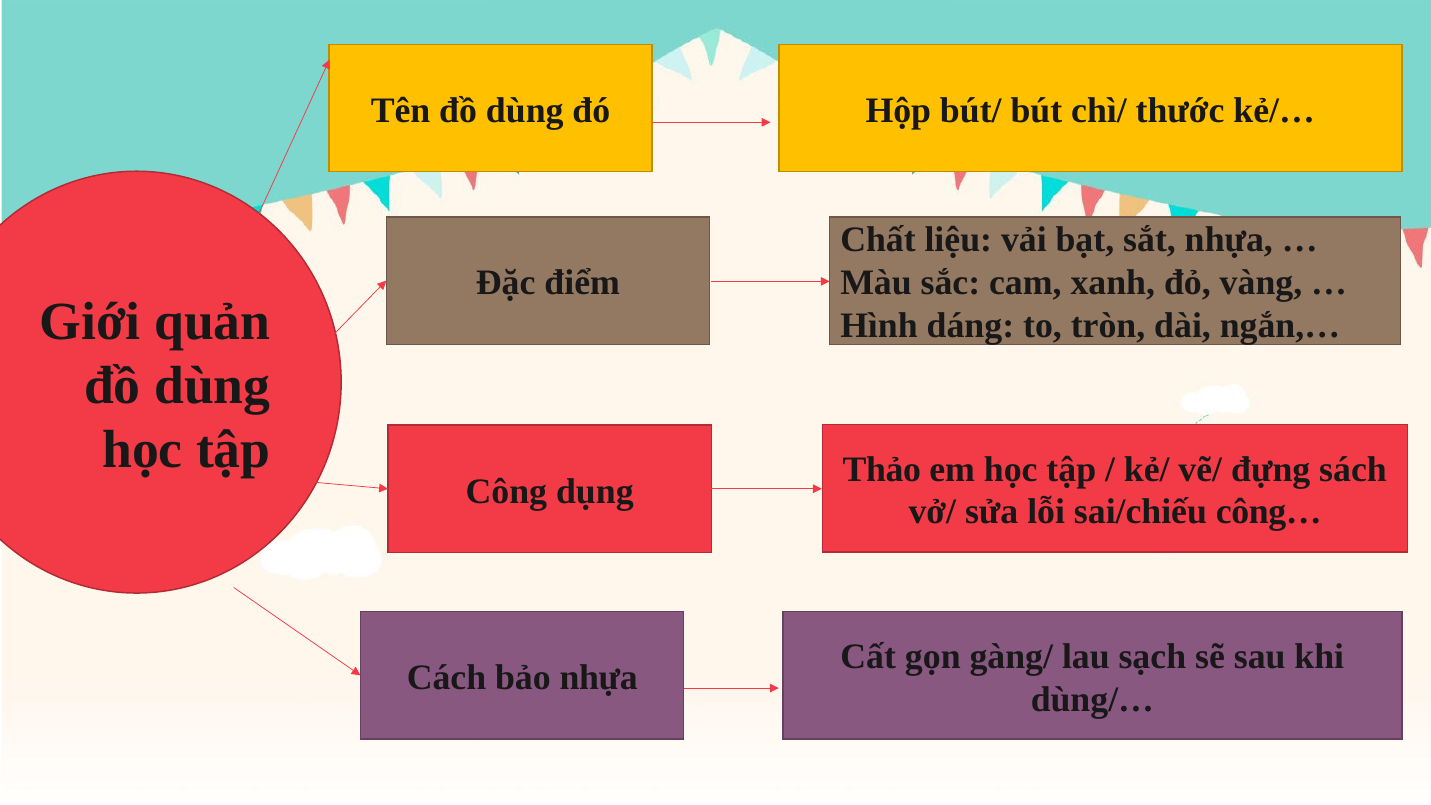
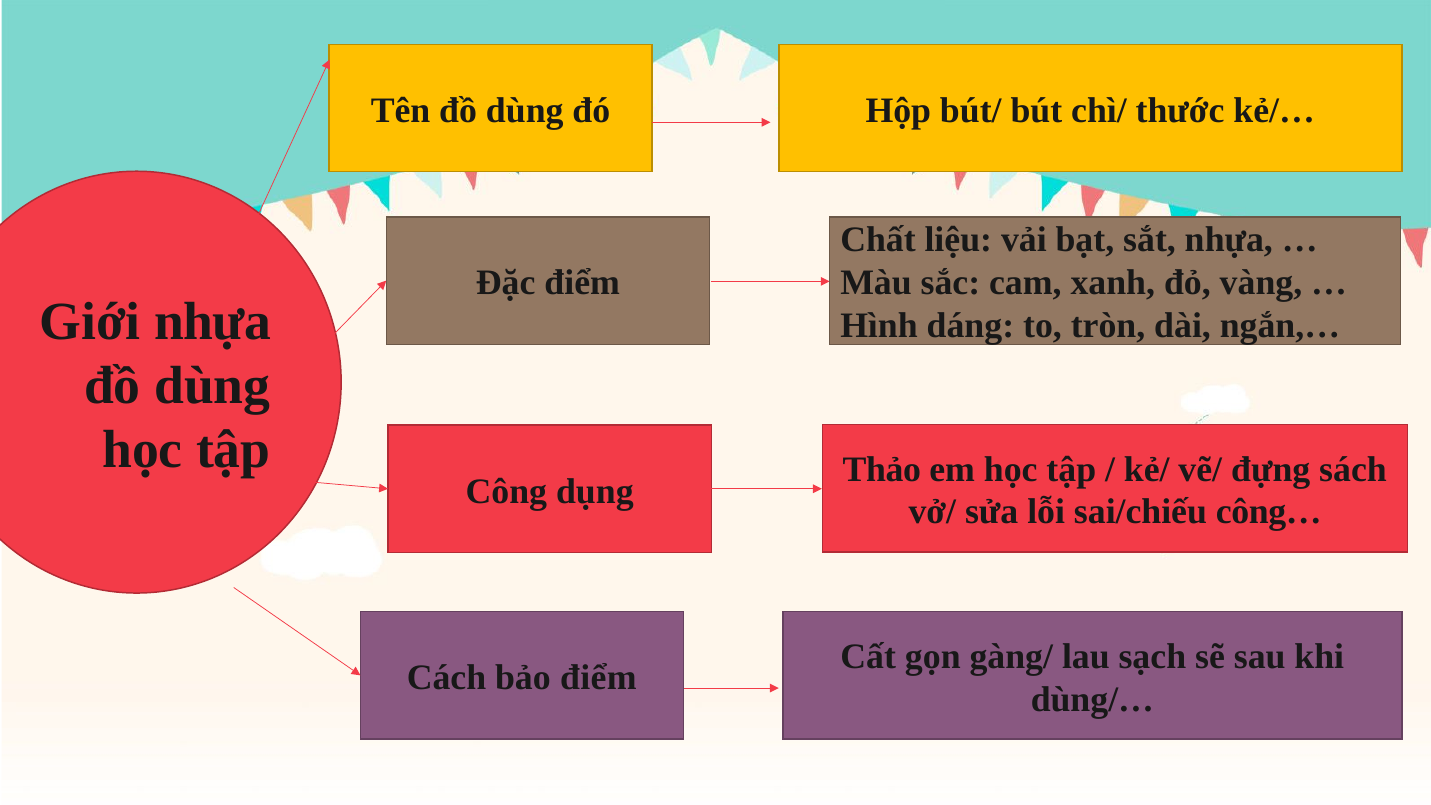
Giới quản: quản -> nhựa (213, 321)
bảo nhựa: nhựa -> điểm (598, 678)
